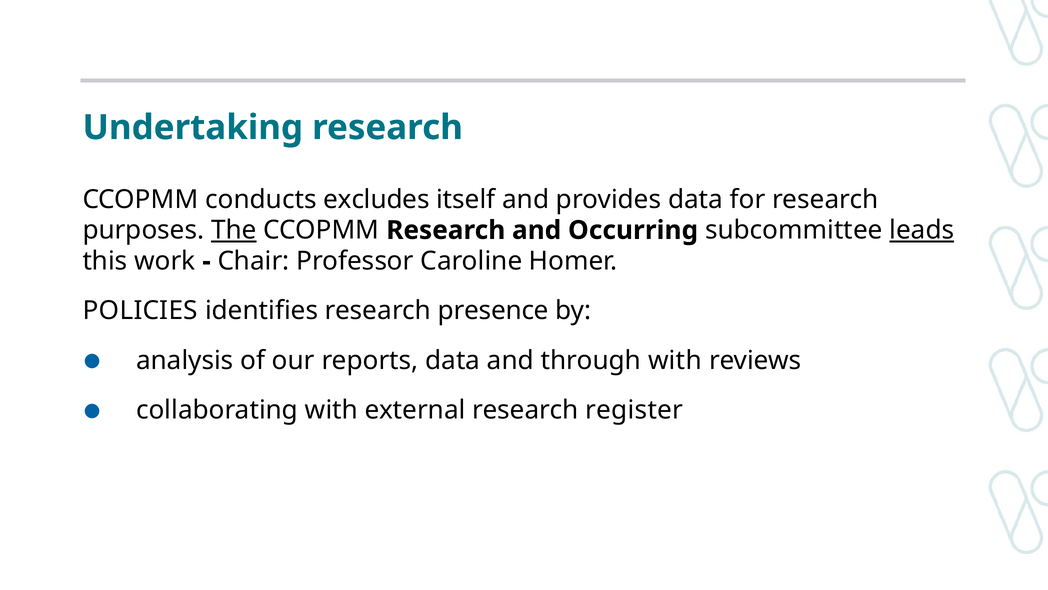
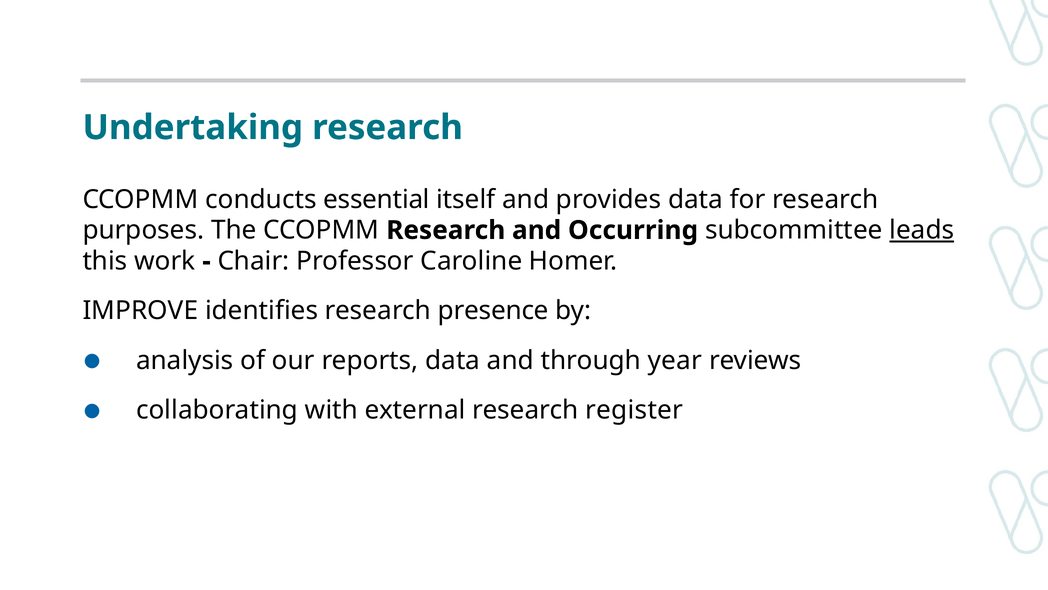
excludes: excludes -> essential (377, 199)
The underline: present -> none (234, 230)
POLICIES: POLICIES -> IMPROVE (140, 311)
through with: with -> year (675, 361)
